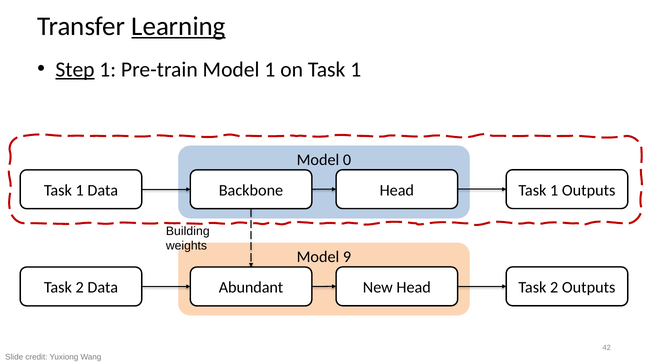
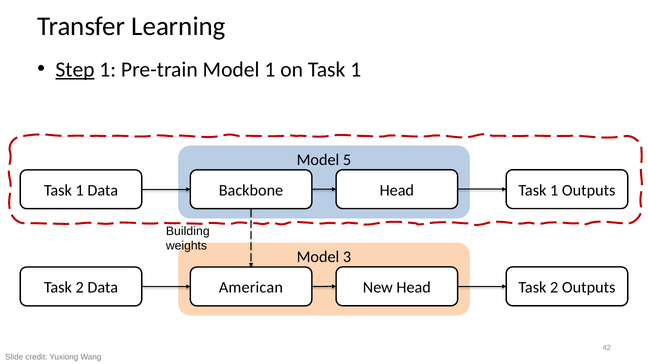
Learning underline: present -> none (178, 26)
0: 0 -> 5 (347, 160)
9: 9 -> 3 (347, 257)
Abundant: Abundant -> American (251, 288)
